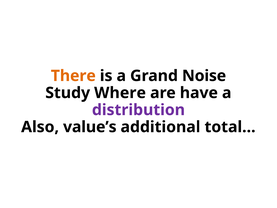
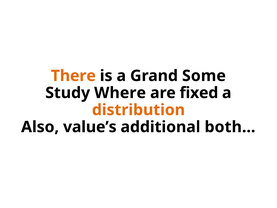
Noise: Noise -> Some (204, 76)
have: have -> fixed (199, 93)
distribution colour: purple -> orange (138, 110)
total…: total… -> both… (230, 127)
